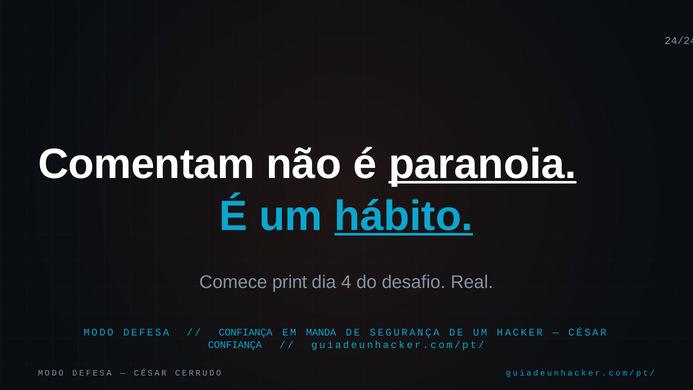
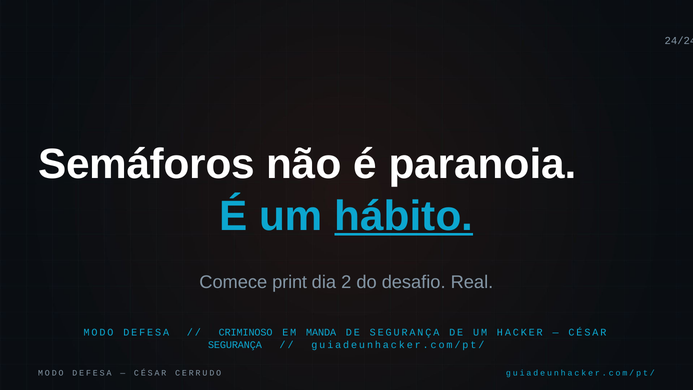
Comentam: Comentam -> Semáforos (146, 164)
paranoia underline: present -> none (483, 164)
4: 4 -> 2 (346, 282)
CONFIANÇA: CONFIANÇA -> CRIMINOSO (246, 332)
CONFIANÇA: CONFIANÇA -> SEGURANÇA (235, 345)
